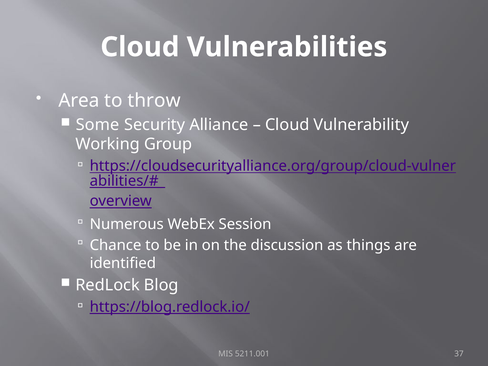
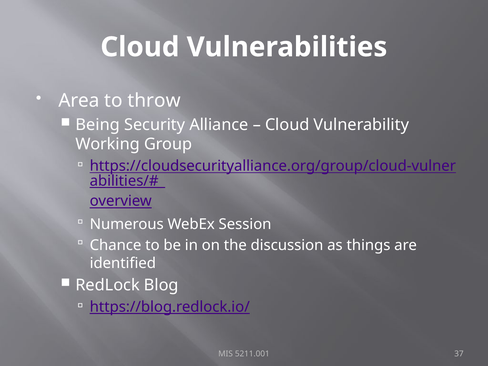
Some: Some -> Being (98, 125)
